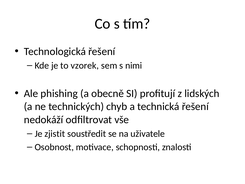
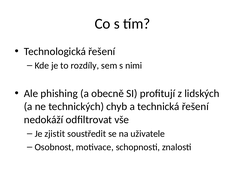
vzorek: vzorek -> rozdíly (85, 65)
